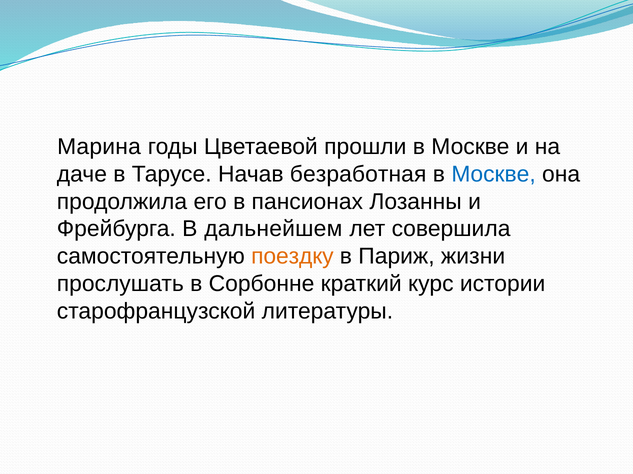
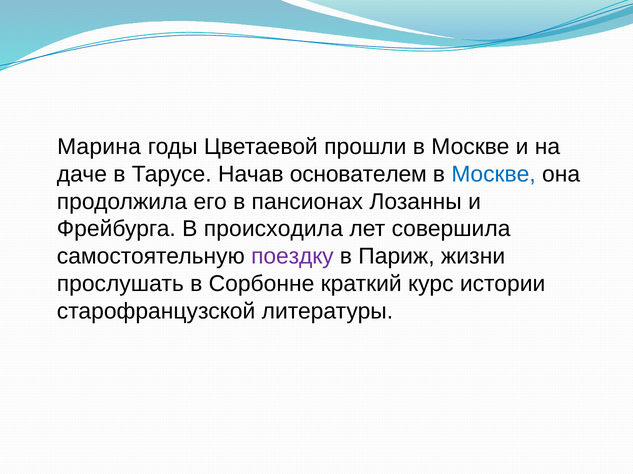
безработная: безработная -> основателем (358, 174)
дальнейшем: дальнейшем -> происходила (273, 229)
поездку colour: orange -> purple (292, 257)
